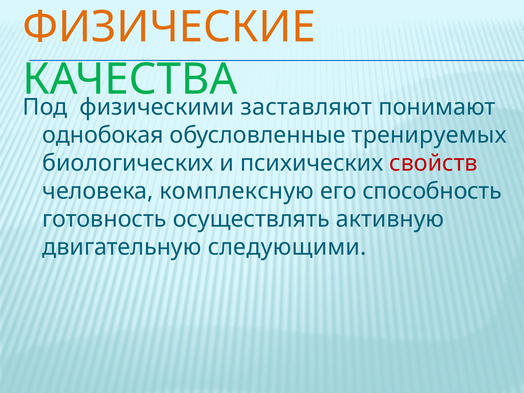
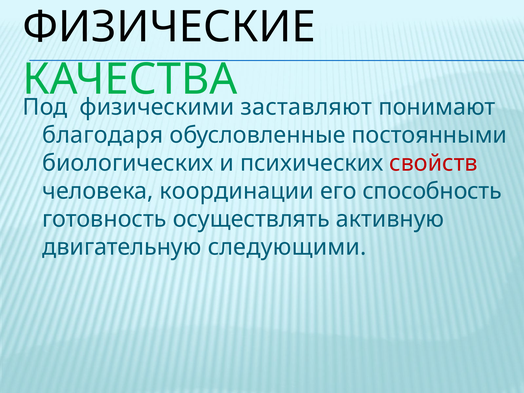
ФИЗИЧЕСКИЕ colour: orange -> black (169, 27)
однобокая: однобокая -> благодаря (103, 135)
тренируемых: тренируемых -> постоянными (429, 135)
комплексную: комплексную -> координации (237, 191)
